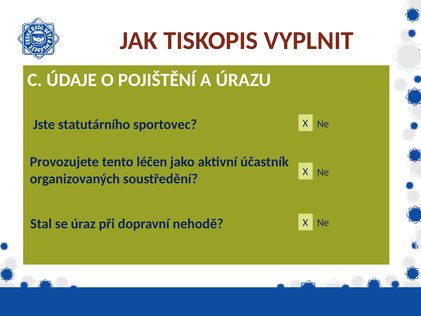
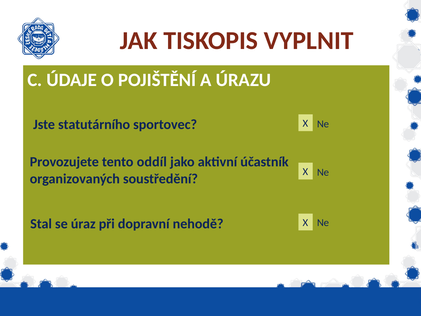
léčen: léčen -> oddíl (152, 162)
